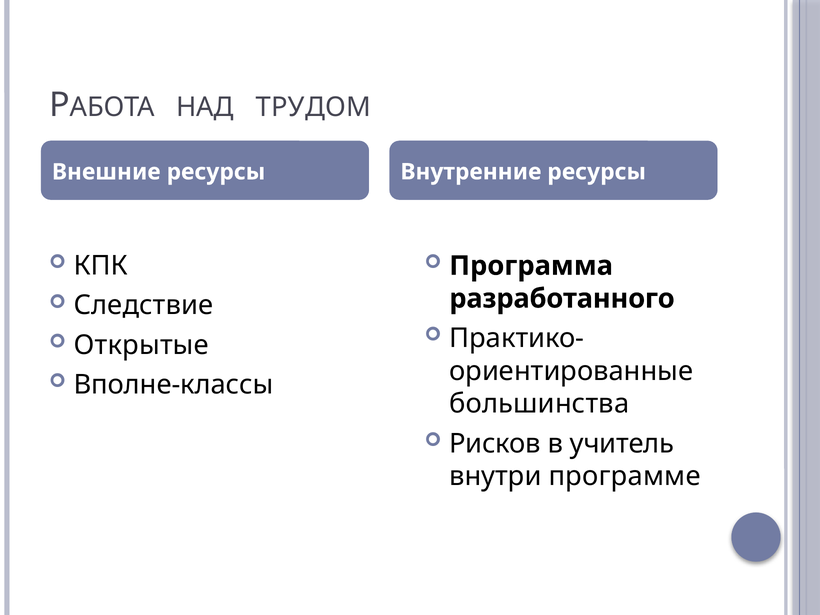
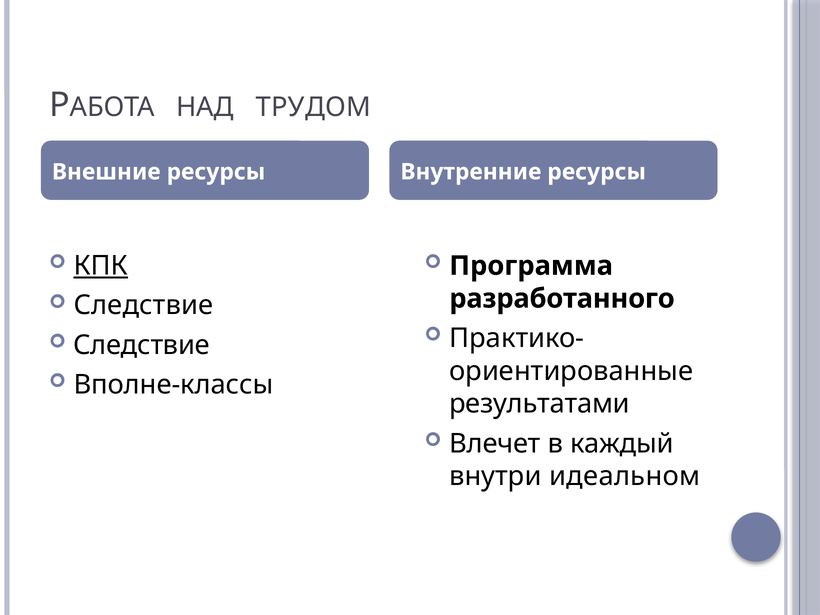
КПК underline: none -> present (101, 266)
Открытые: Открытые -> Следствие (142, 345)
большинства: большинства -> результатами (539, 404)
Рисков: Рисков -> Влечет (495, 443)
учитель: учитель -> каждый (622, 443)
программе: программе -> идеальном (625, 476)
